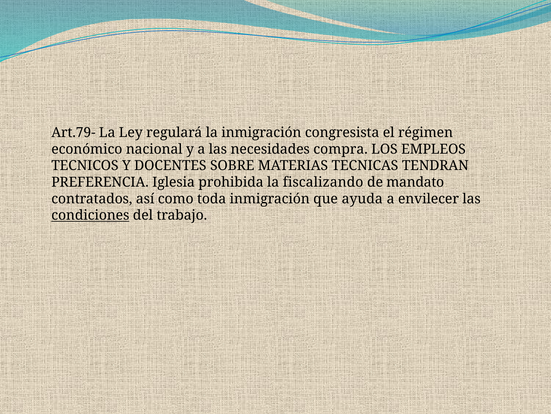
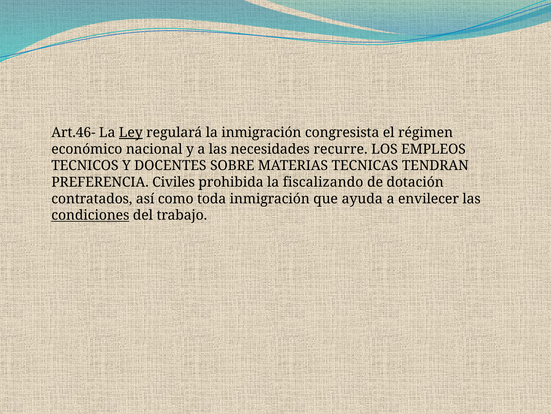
Art.79-: Art.79- -> Art.46- (73, 132)
Ley underline: none -> present (131, 132)
compra: compra -> recurre (341, 149)
Iglesia: Iglesia -> Civiles (174, 182)
mandato: mandato -> dotación (415, 182)
